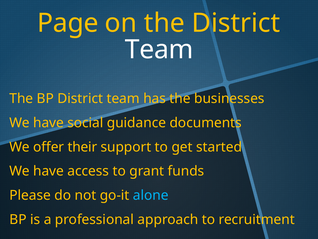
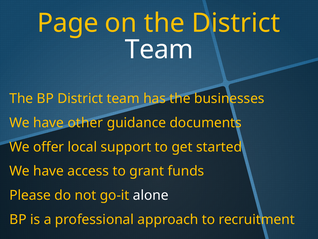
social: social -> other (85, 123)
their: their -> local (82, 147)
alone colour: light blue -> white (151, 195)
